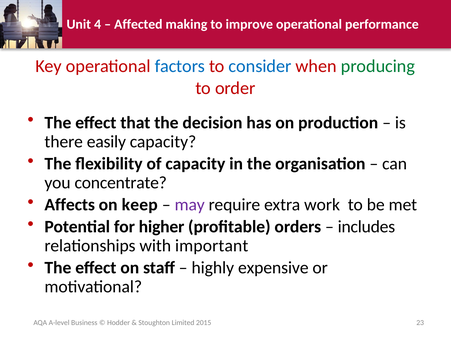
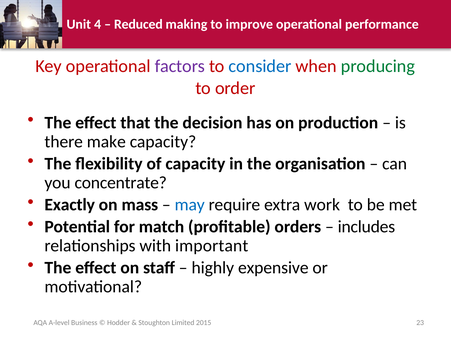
Affected: Affected -> Reduced (138, 24)
factors colour: blue -> purple (180, 66)
easily: easily -> make (106, 142)
Affects: Affects -> Exactly (70, 205)
keep: keep -> mass (140, 205)
may colour: purple -> blue (190, 205)
higher: higher -> match (161, 227)
